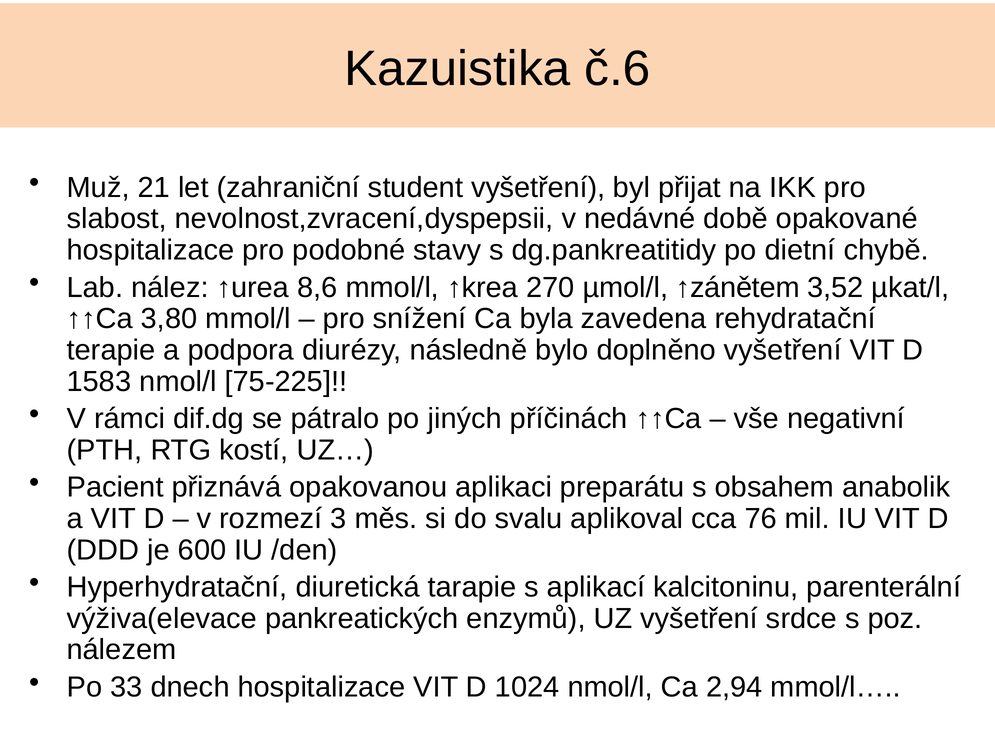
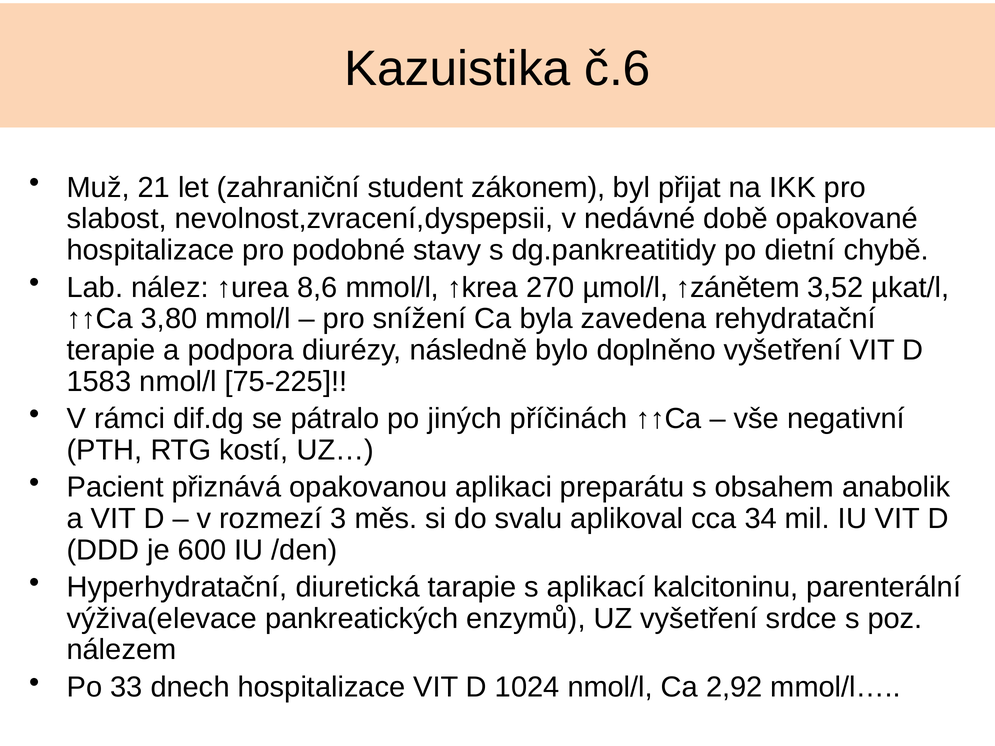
student vyšetření: vyšetření -> zákonem (538, 188)
76: 76 -> 34 (761, 519)
2,94: 2,94 -> 2,92 (734, 687)
